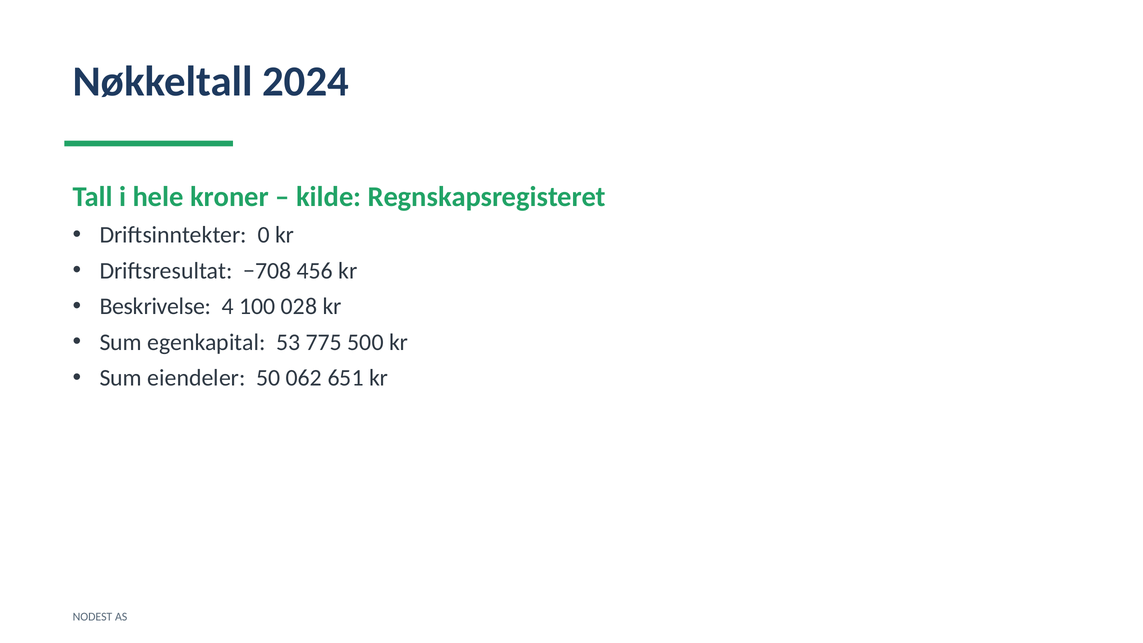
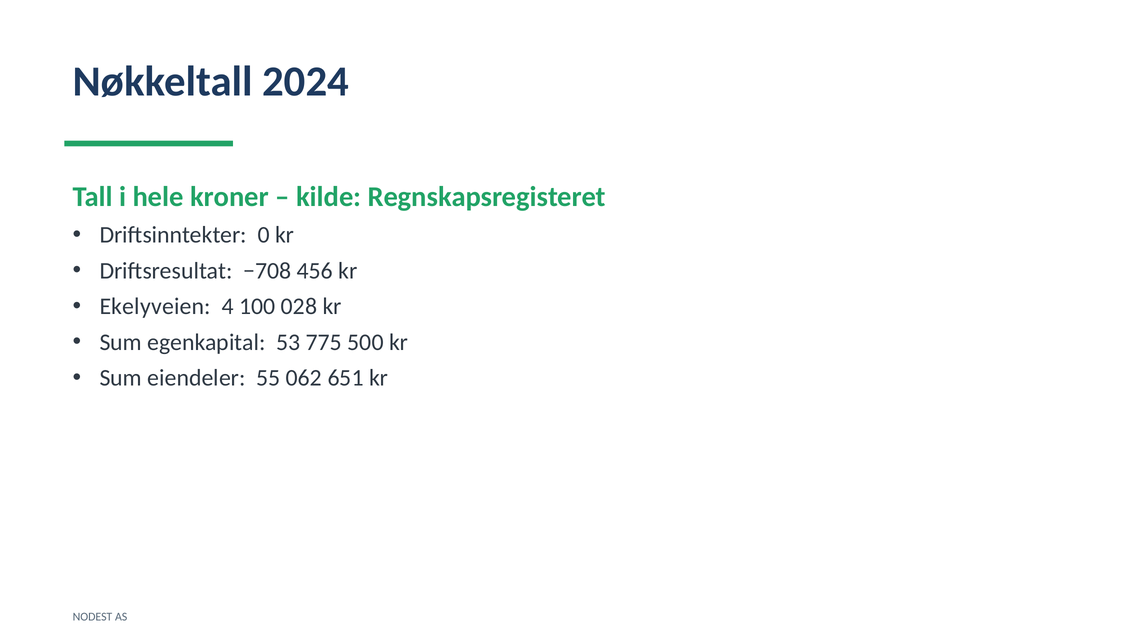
Beskrivelse: Beskrivelse -> Ekelyveien (155, 307)
50: 50 -> 55 (268, 378)
